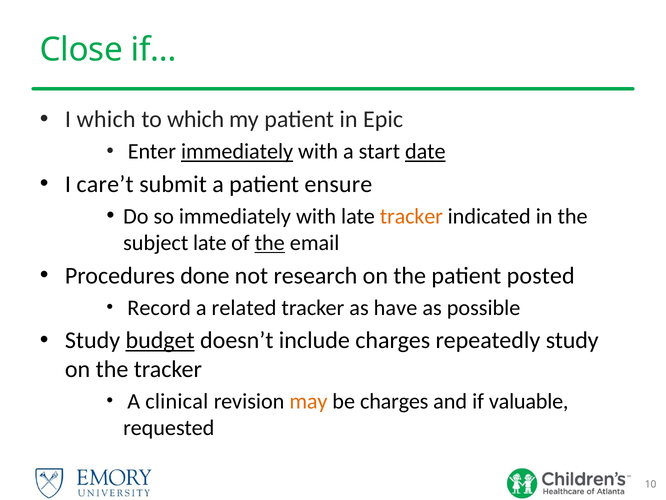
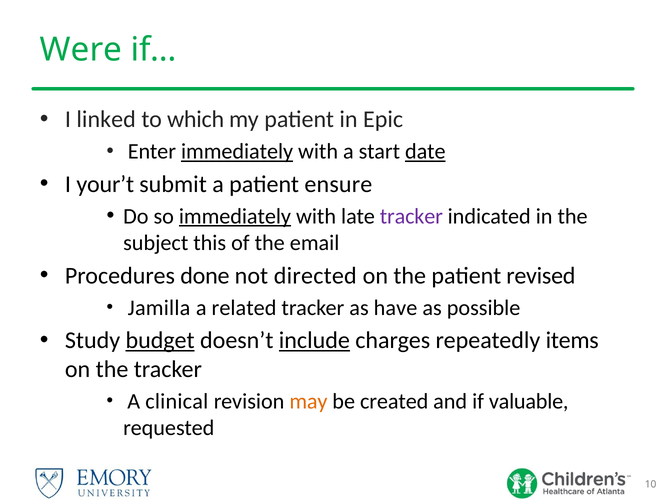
Close: Close -> Were (81, 49)
I which: which -> linked (106, 119)
care’t: care’t -> your’t (105, 184)
immediately underline: none -> present (235, 216)
tracker colour: orange -> purple (411, 216)
subject late: late -> this (210, 243)
the underline: present -> none (270, 243)
research: research -> directed (315, 275)
posted: posted -> revised (541, 275)
Record: Record -> Jamilla (159, 307)
include underline: none -> present (314, 340)
repeatedly study: study -> items (572, 340)
be charges: charges -> created (394, 401)
